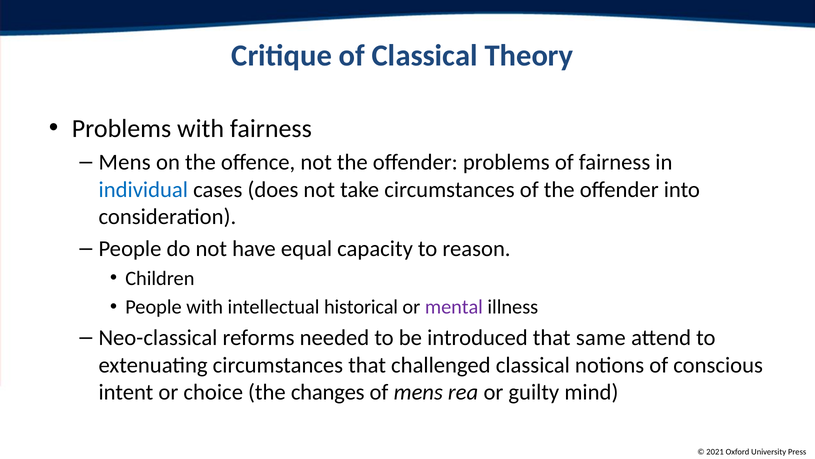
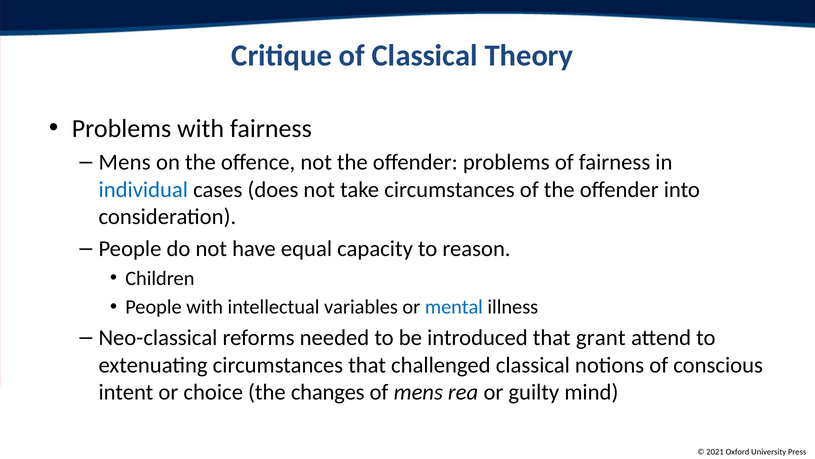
historical: historical -> variables (361, 307)
mental colour: purple -> blue (454, 307)
same: same -> grant (601, 337)
